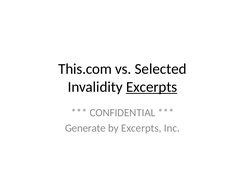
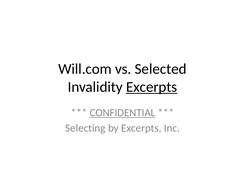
This.com: This.com -> Will.com (85, 69)
CONFIDENTIAL underline: none -> present (122, 113)
Generate: Generate -> Selecting (85, 128)
